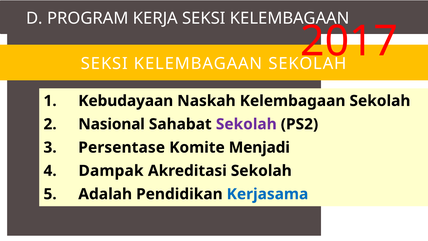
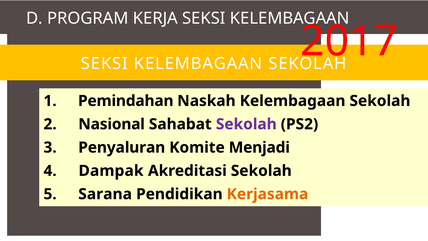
Kebudayaan: Kebudayaan -> Pemindahan (126, 101)
Persentase: Persentase -> Penyaluran (122, 147)
Adalah: Adalah -> Sarana (105, 194)
Kerjasama colour: blue -> orange (267, 194)
